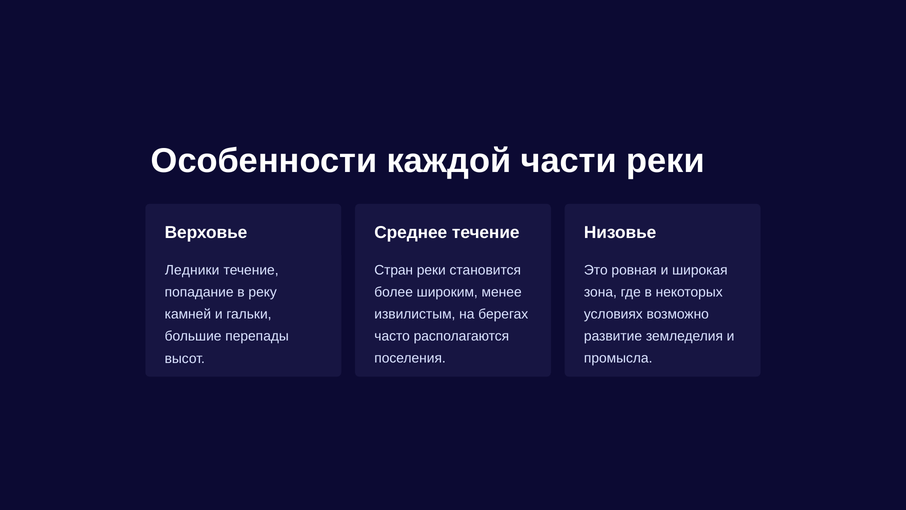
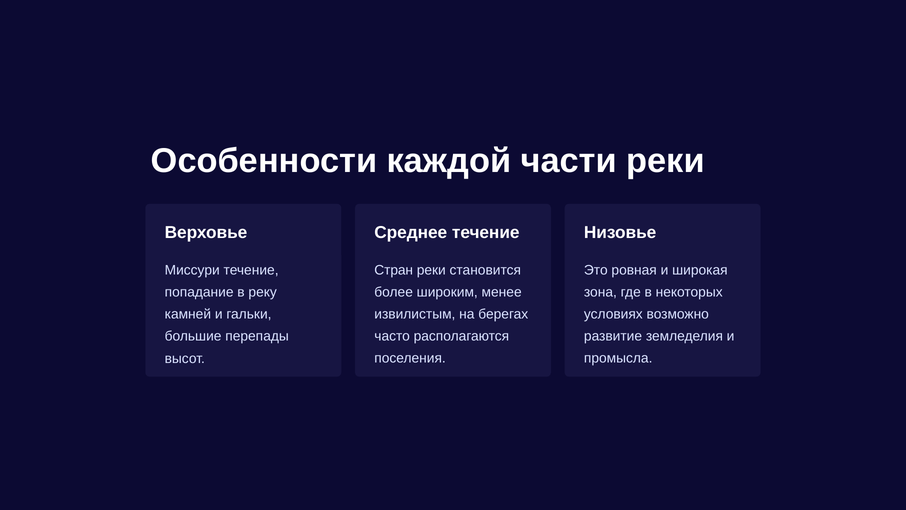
Ледники: Ледники -> Миссури (192, 270)
